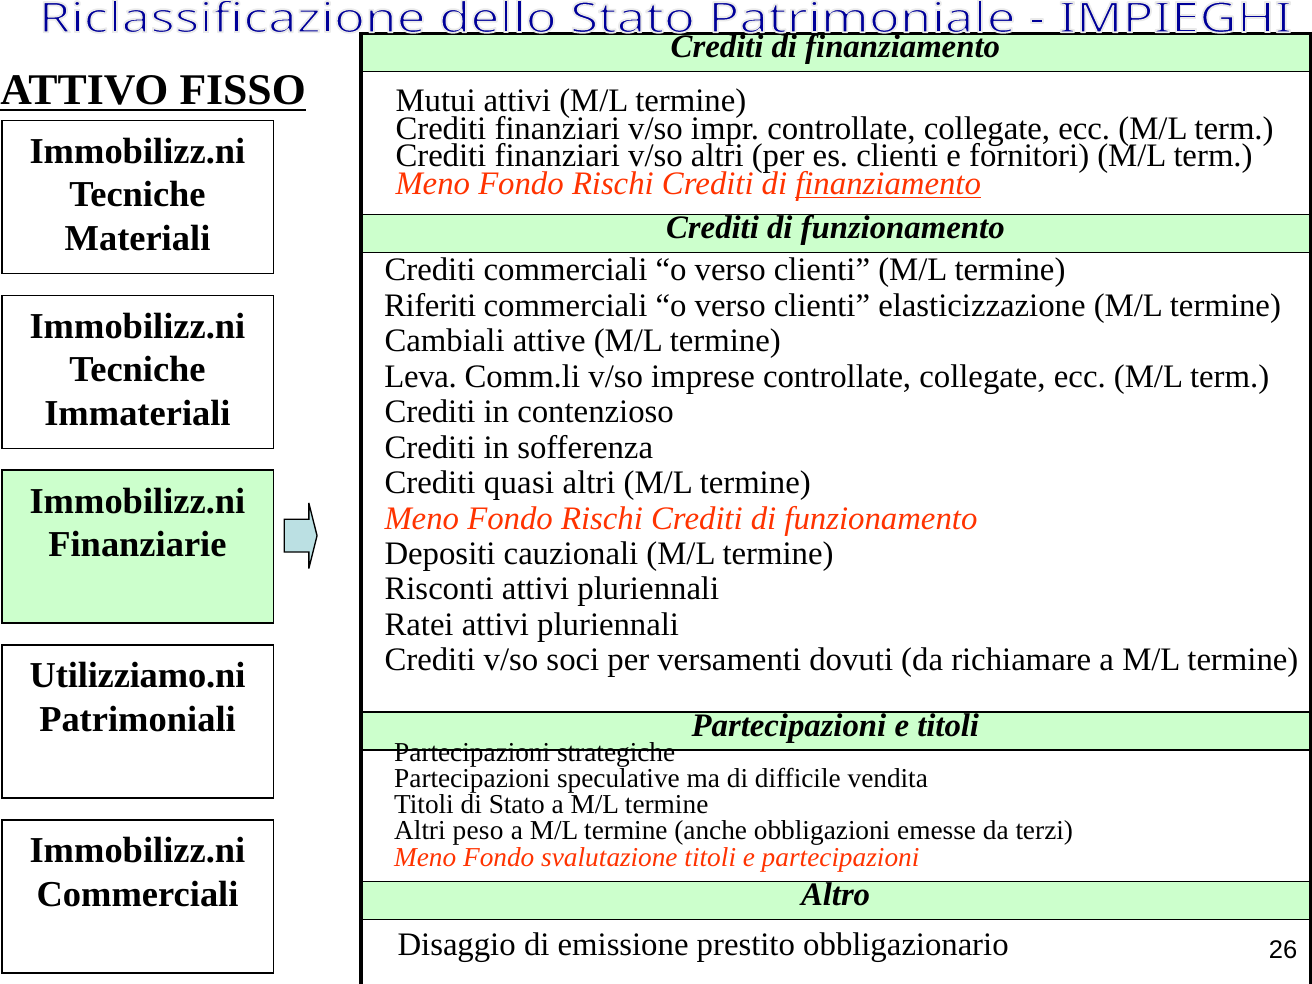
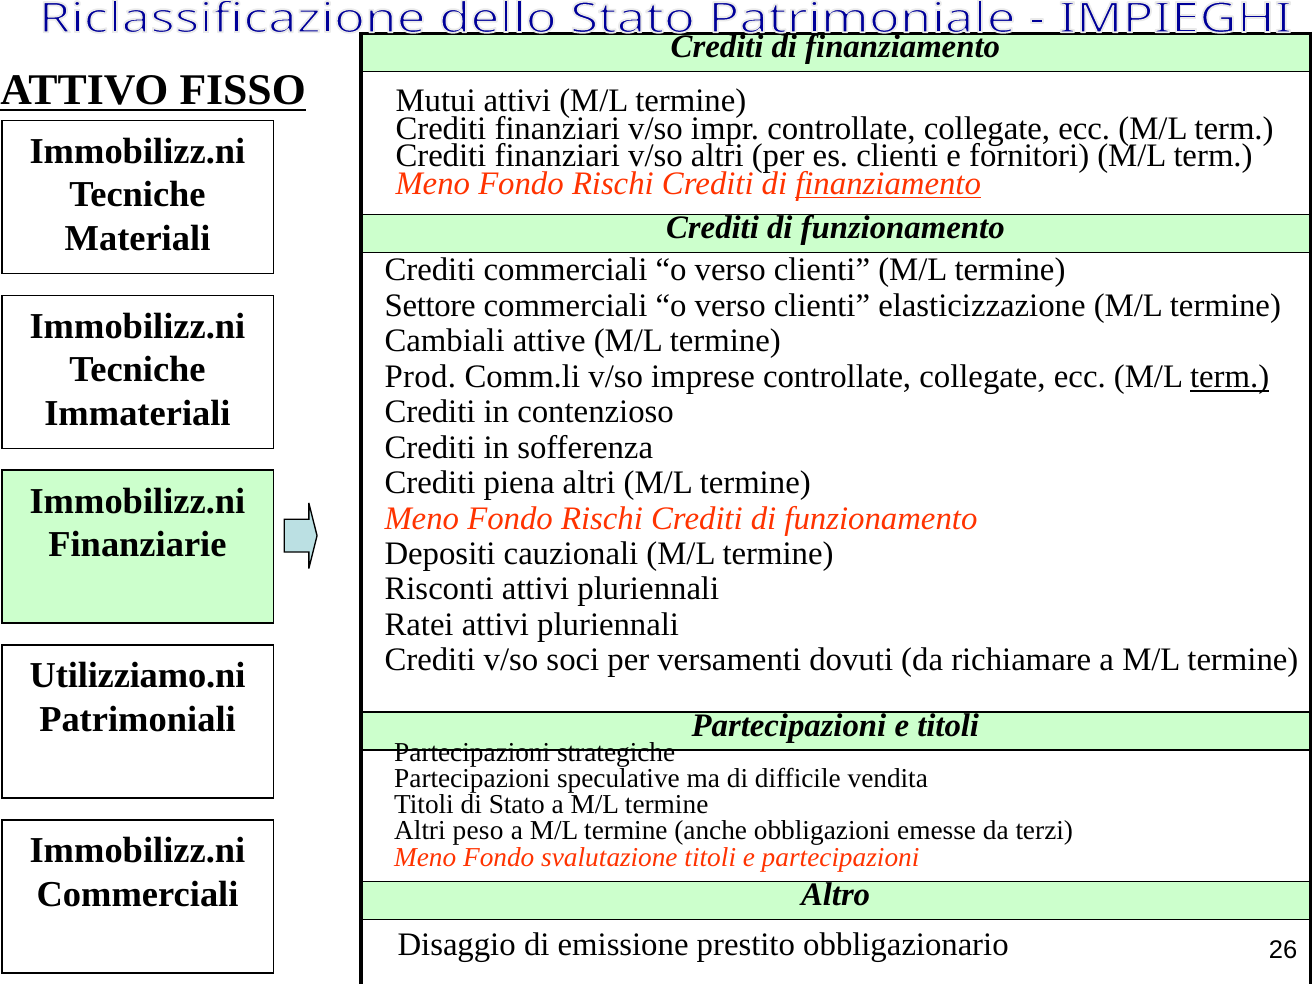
Riferiti: Riferiti -> Settore (430, 306)
Leva: Leva -> Prod (420, 376)
term underline: none -> present (1230, 376)
quasi: quasi -> piena (519, 483)
